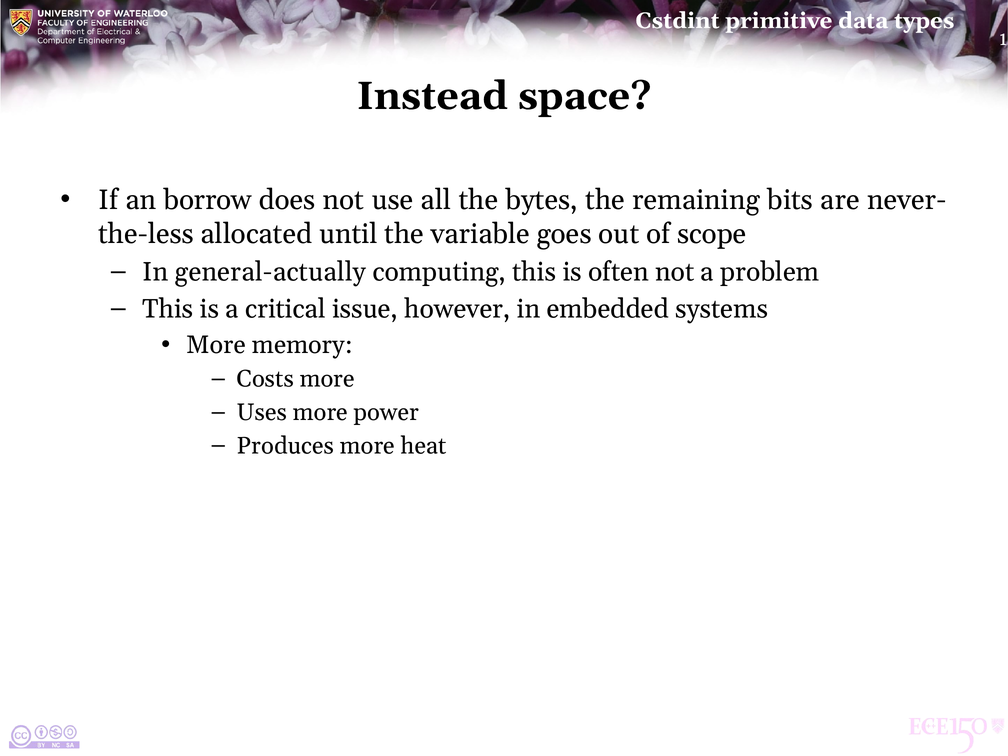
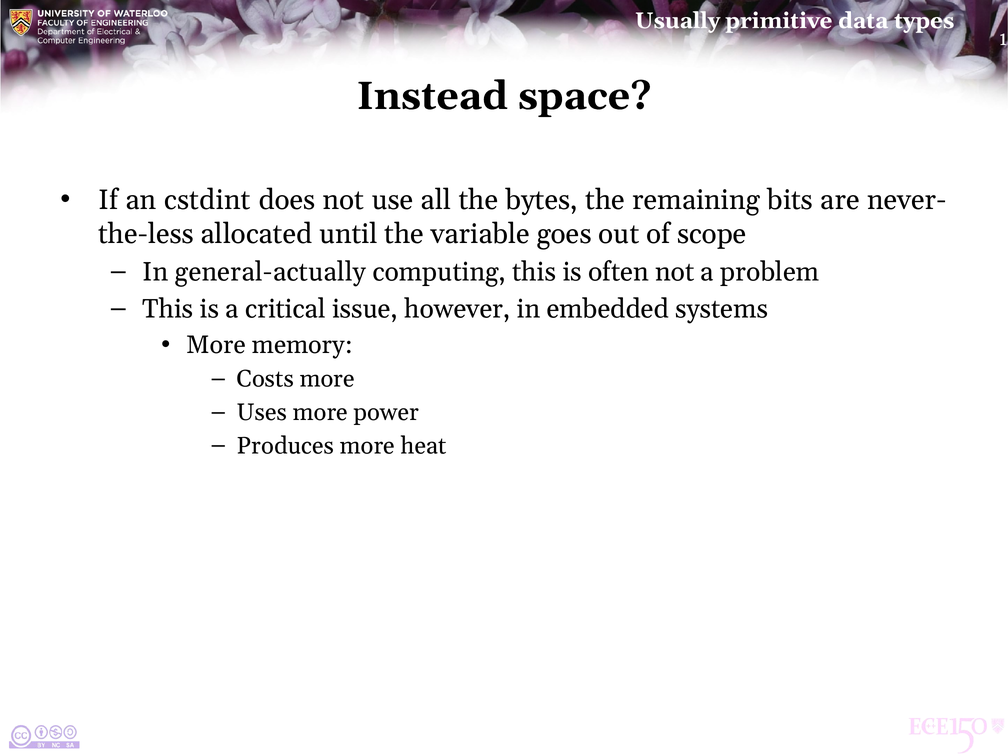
Cstdint: Cstdint -> Usually (678, 21)
borrow: borrow -> cstdint (207, 200)
